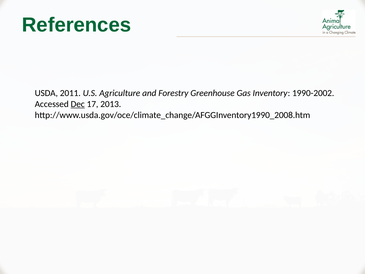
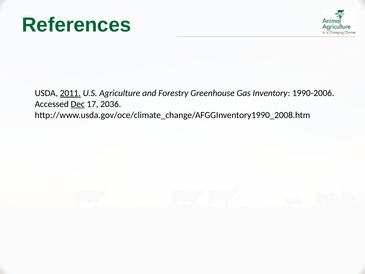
2011 underline: none -> present (70, 93)
1990-2002: 1990-2002 -> 1990-2006 (313, 93)
2013: 2013 -> 2036 (111, 104)
